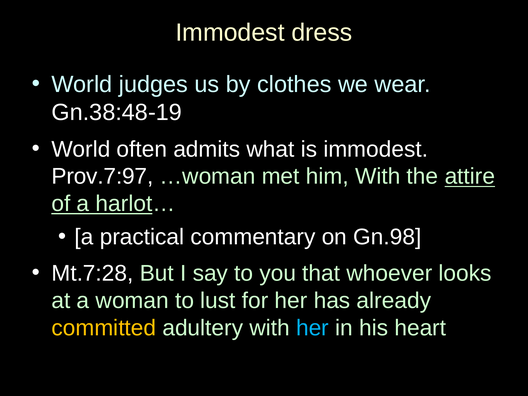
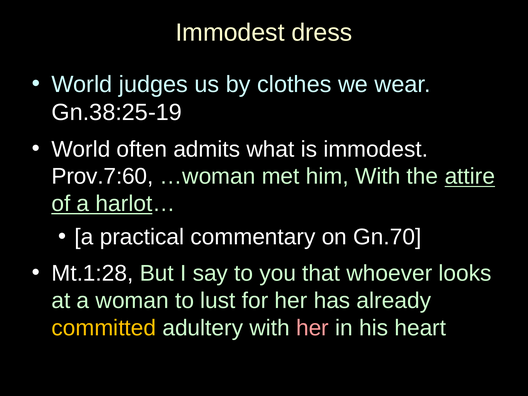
Gn.38:48-19: Gn.38:48-19 -> Gn.38:25-19 (117, 113)
Prov.7:97: Prov.7:97 -> Prov.7:60 (102, 176)
Gn.98: Gn.98 -> Gn.70 (387, 237)
Mt.7:28: Mt.7:28 -> Mt.1:28 (92, 273)
her colour: light blue -> pink (312, 328)
